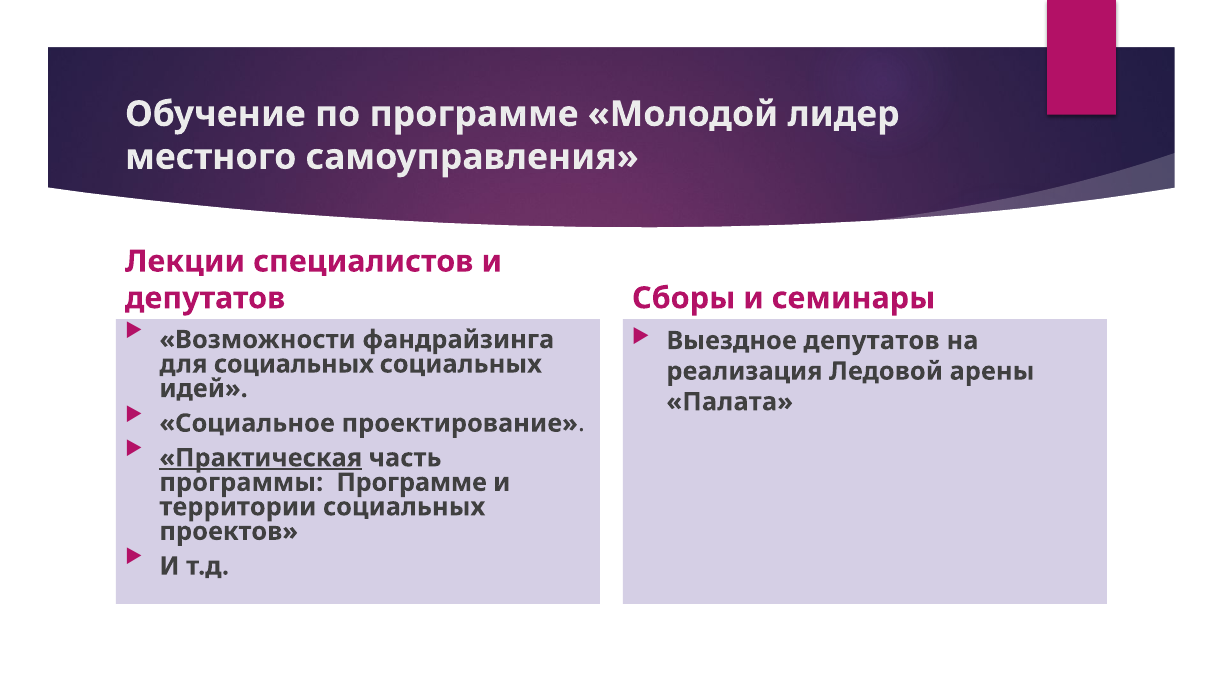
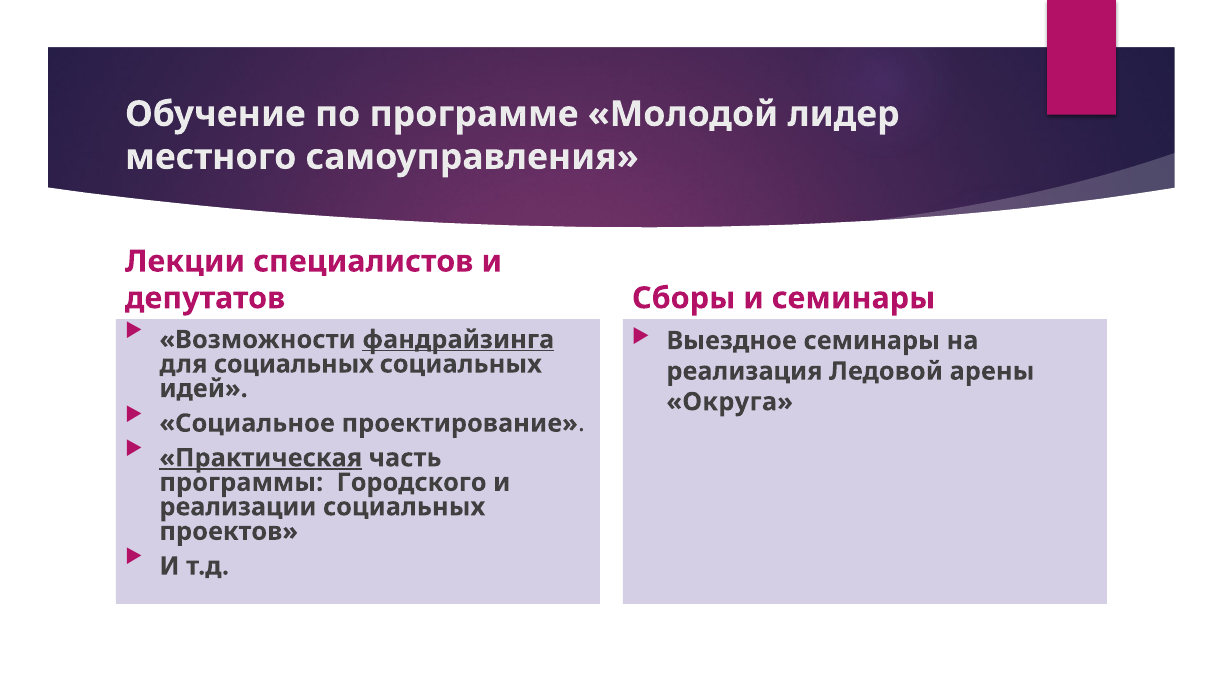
Выездное депутатов: депутатов -> семинары (872, 341)
фандрайзинга underline: none -> present (458, 340)
Палата: Палата -> Округа (730, 402)
программы Программе: Программе -> Городского (412, 482)
территории: территории -> реализации (238, 507)
